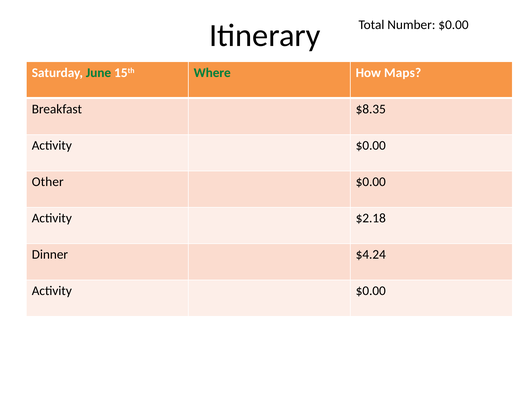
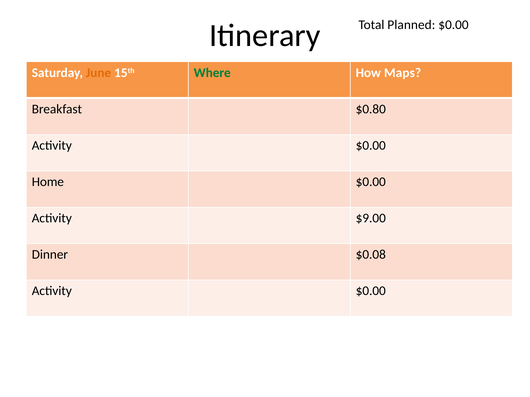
Number: Number -> Planned (411, 25)
June colour: green -> orange (99, 73)
$8.35: $8.35 -> $0.80 (371, 109)
Other: Other -> Home (48, 182)
$2.18: $2.18 -> $9.00 (371, 218)
$4.24: $4.24 -> $0.08 (371, 255)
